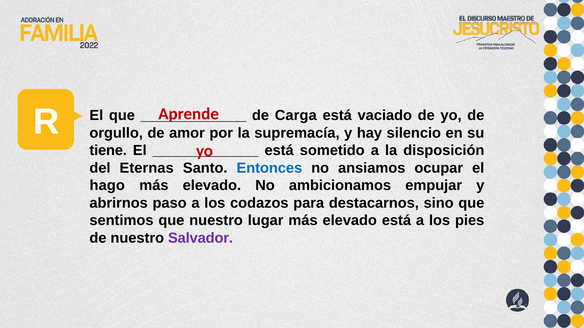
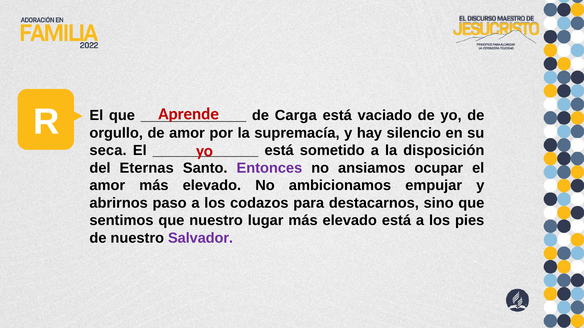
tiene: tiene -> seca (108, 151)
Entonces colour: blue -> purple (269, 168)
hago: hago -> amor (107, 186)
